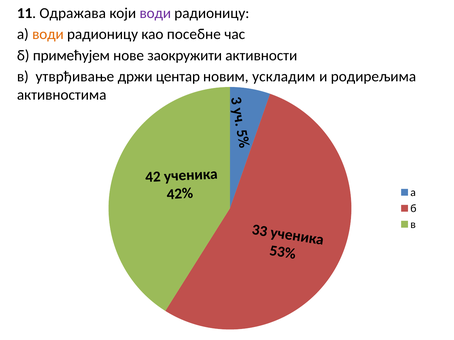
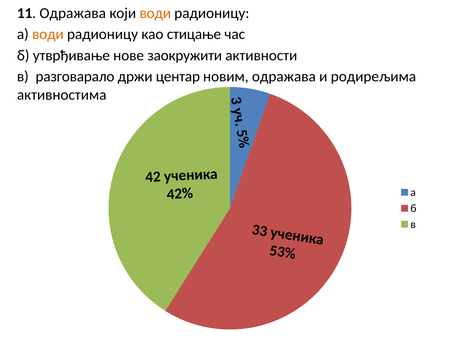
води colour: purple -> orange (155, 13)
посебне: посебне -> стицање (194, 34)
примећујем: примећујем -> утврђивање (71, 56)
утврђивање: утврђивање -> разговарало (75, 77)
новим ускладим: ускладим -> одражава (284, 77)
